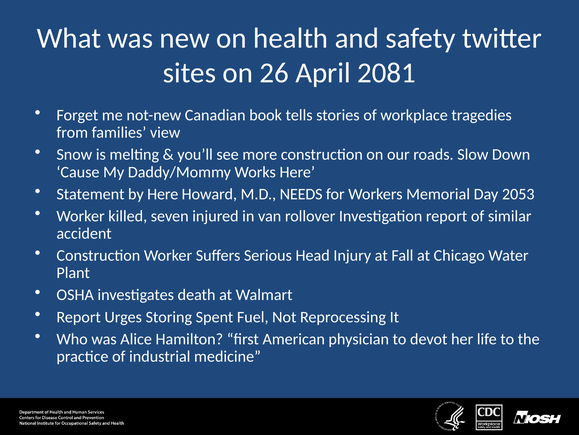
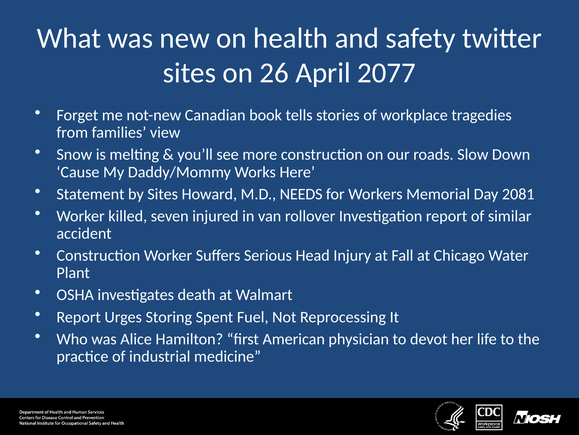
2081: 2081 -> 2077 (386, 73)
by Here: Here -> Sites (163, 194)
2053: 2053 -> 2081 (518, 194)
